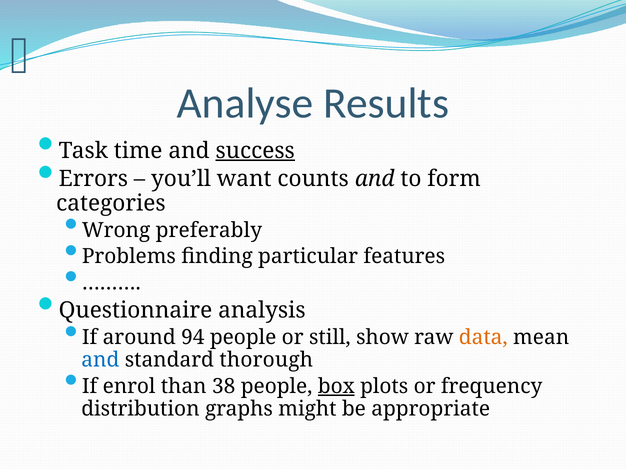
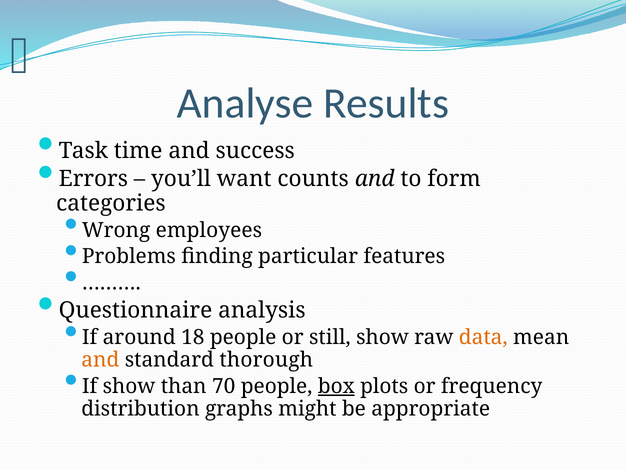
success underline: present -> none (255, 151)
preferably: preferably -> employees (209, 231)
94: 94 -> 18 (193, 338)
and colour: blue -> orange (100, 360)
If enrol: enrol -> show (129, 387)
38: 38 -> 70 (224, 387)
